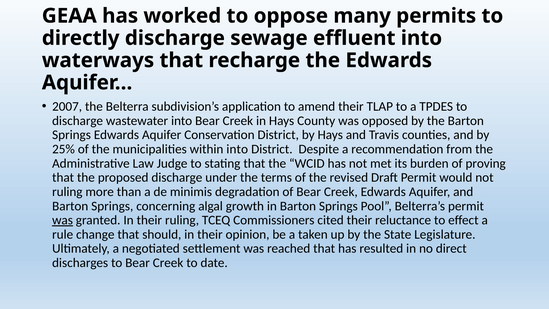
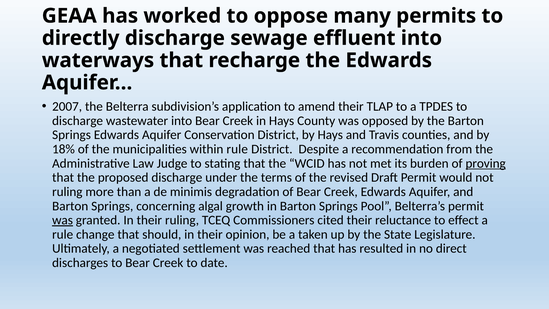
25%: 25% -> 18% (63, 149)
within into: into -> rule (237, 149)
proving underline: none -> present (486, 163)
